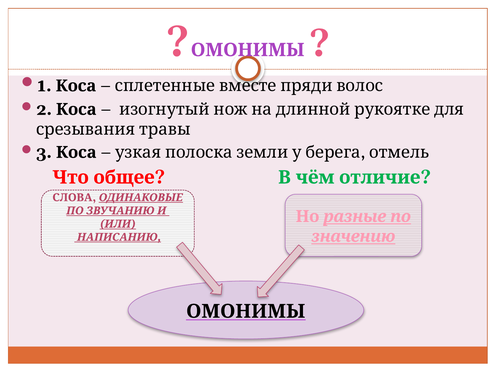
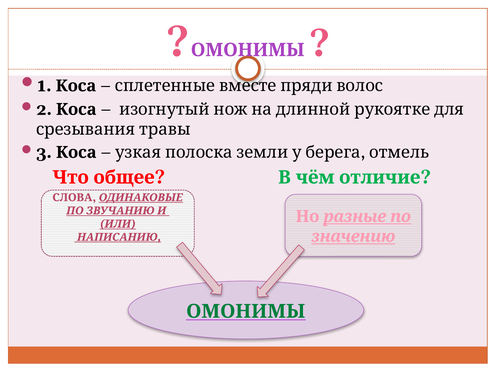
ОМОНИМЫ colour: black -> green (246, 311)
